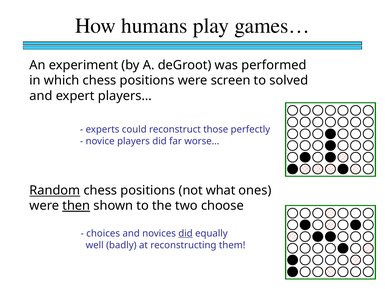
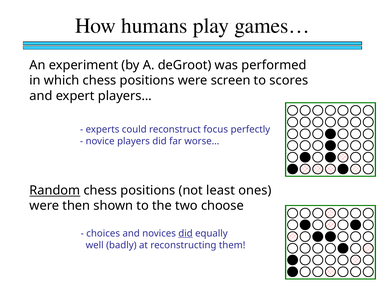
solved: solved -> scores (289, 80)
those: those -> focus (216, 129)
what: what -> least (221, 190)
then underline: present -> none (76, 206)
